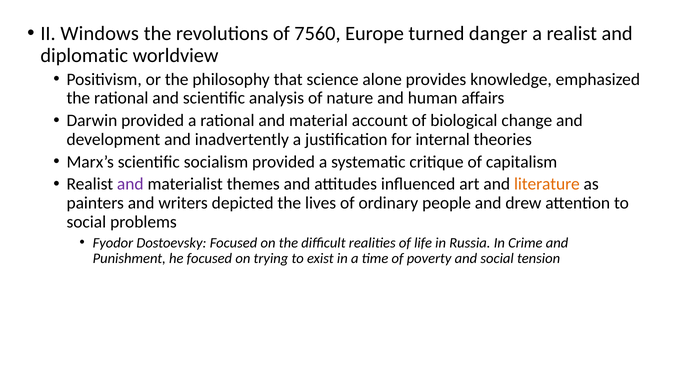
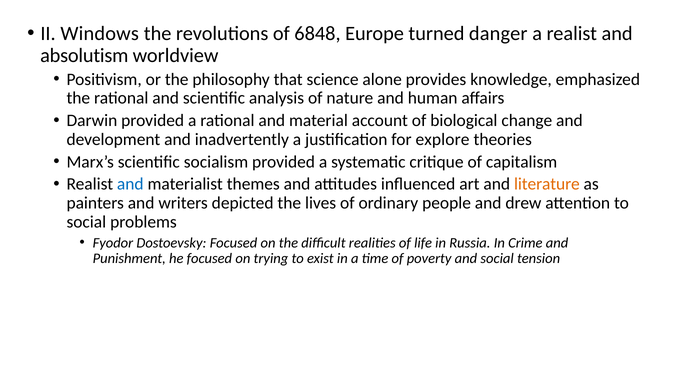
7560: 7560 -> 6848 (317, 33)
diplomatic: diplomatic -> absolutism (84, 55)
internal: internal -> explore (443, 139)
and colour: purple -> blue (130, 184)
